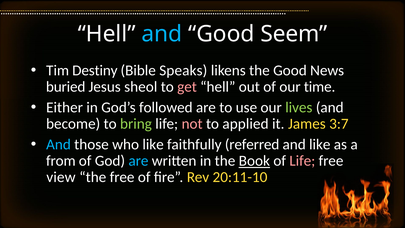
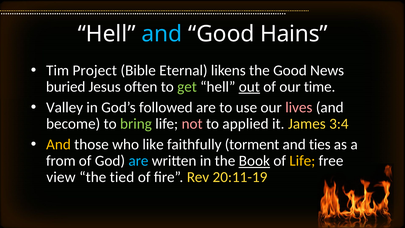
Seem: Seem -> Hains (294, 34)
Destiny: Destiny -> Project (95, 70)
Speaks: Speaks -> Eternal (183, 70)
sheol: sheol -> often (141, 87)
get colour: pink -> light green (187, 87)
out underline: none -> present (249, 87)
Either: Either -> Valley (65, 107)
lives colour: light green -> pink (299, 107)
3:7: 3:7 -> 3:4 (339, 124)
And colour: light blue -> yellow (58, 144)
referred: referred -> torment (252, 144)
and like: like -> ties (320, 144)
Life colour: pink -> yellow (302, 161)
the free: free -> tied (122, 177)
20:11-10: 20:11-10 -> 20:11-19 (240, 177)
